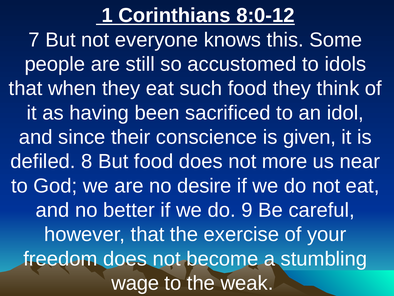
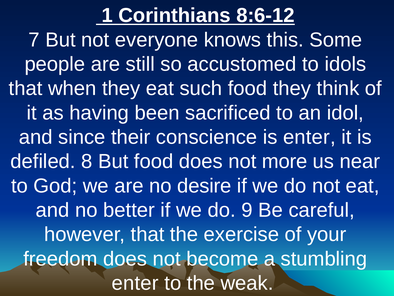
8:0-12: 8:0-12 -> 8:6-12 (265, 15)
is given: given -> enter (309, 137)
wage: wage -> enter (135, 283)
